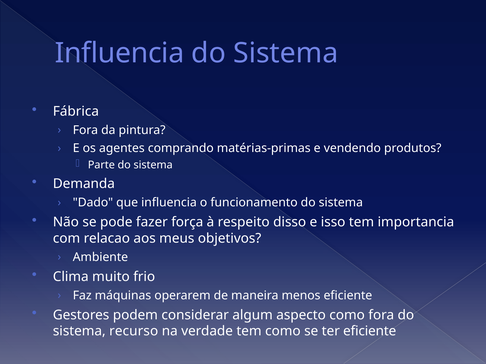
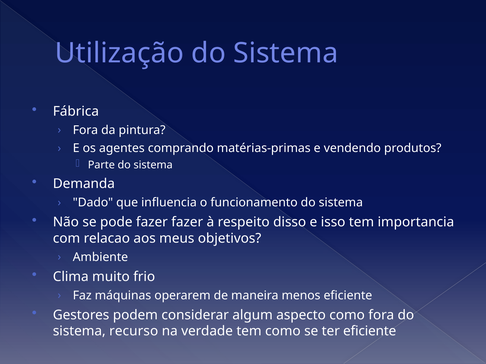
Influencia: Influencia -> Utilização (119, 53)
fazer força: força -> fazer (187, 222)
